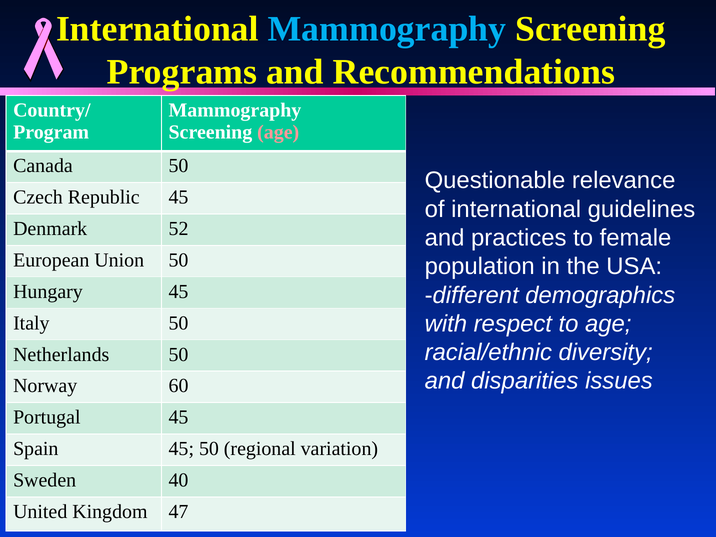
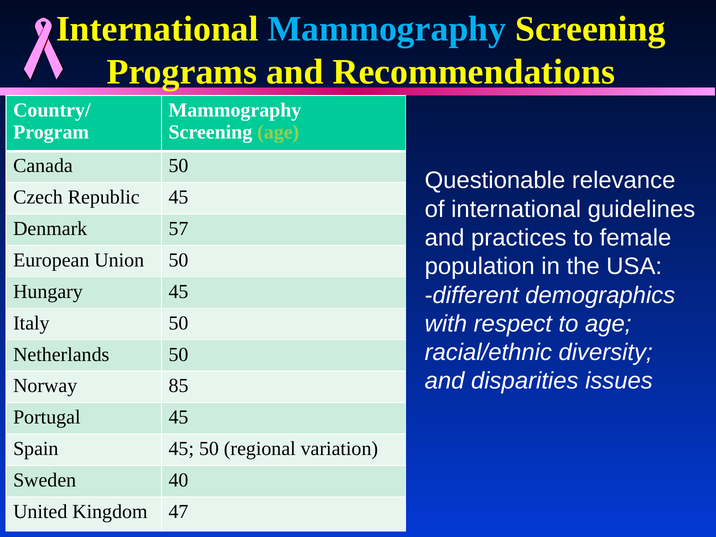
age colour: pink -> light green (278, 132)
52: 52 -> 57 (179, 229)
60: 60 -> 85 (179, 386)
